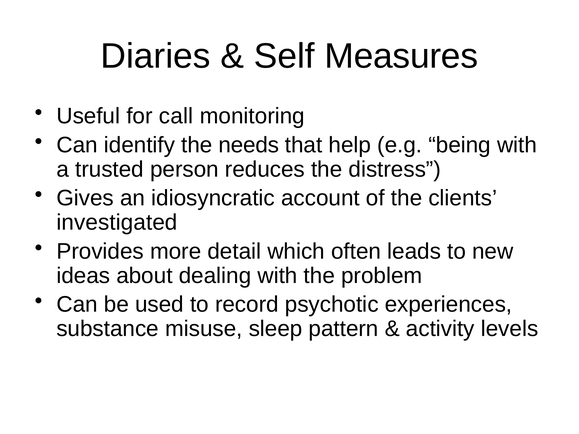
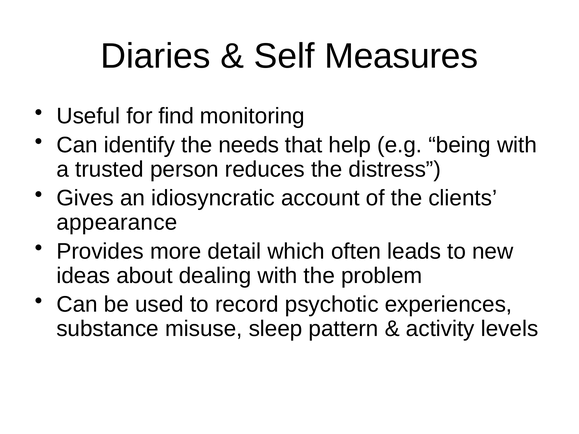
call: call -> find (176, 116)
investigated: investigated -> appearance (117, 223)
